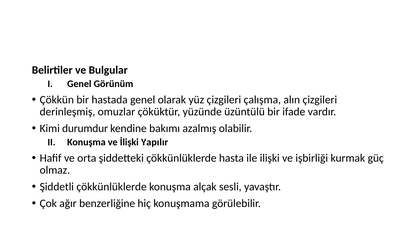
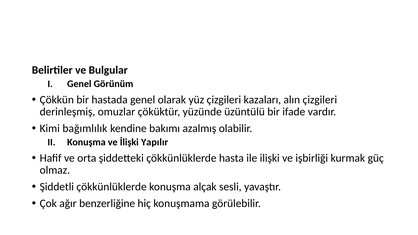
çalışma: çalışma -> kazaları (262, 100)
durumdur: durumdur -> bağımlılık (85, 129)
